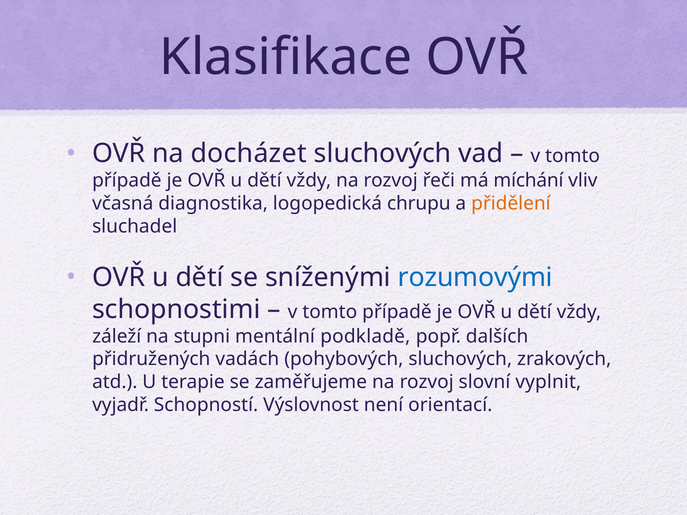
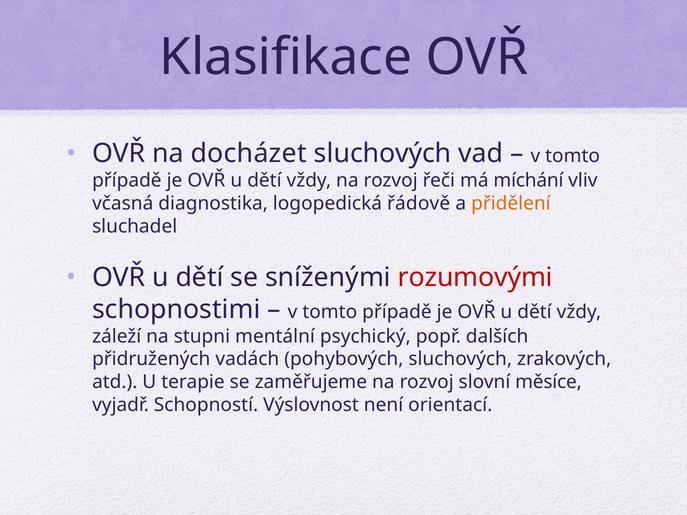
chrupu: chrupu -> řádově (419, 204)
rozumovými colour: blue -> red (475, 277)
podkladě: podkladě -> psychický (365, 336)
vyplnit: vyplnit -> měsíce (548, 382)
